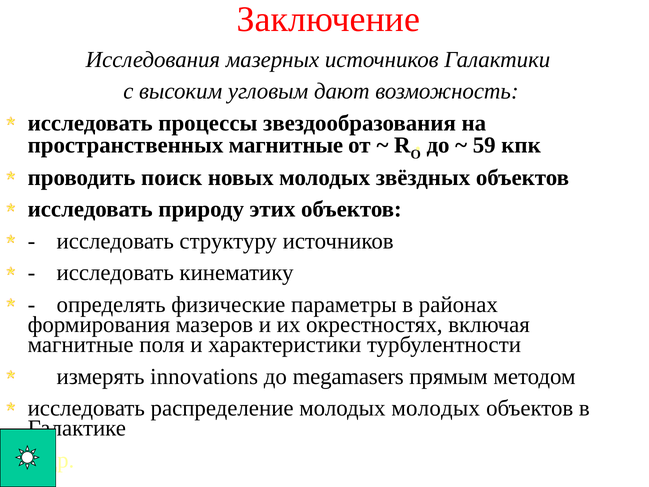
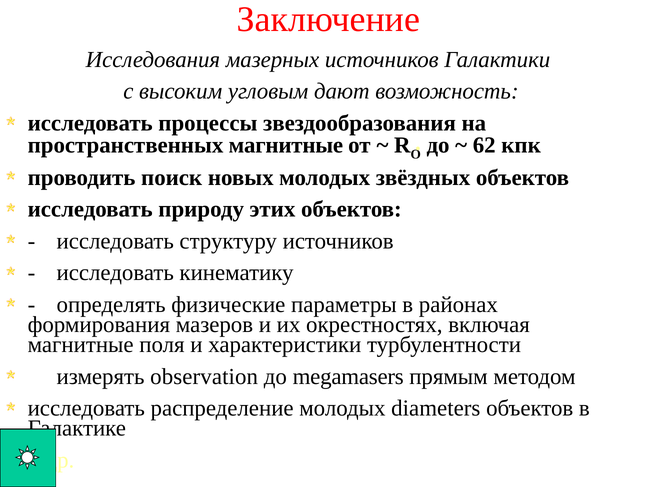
59: 59 -> 62 (484, 145)
innovations: innovations -> observation (204, 376)
молодых молодых: молодых -> diameters (436, 408)
